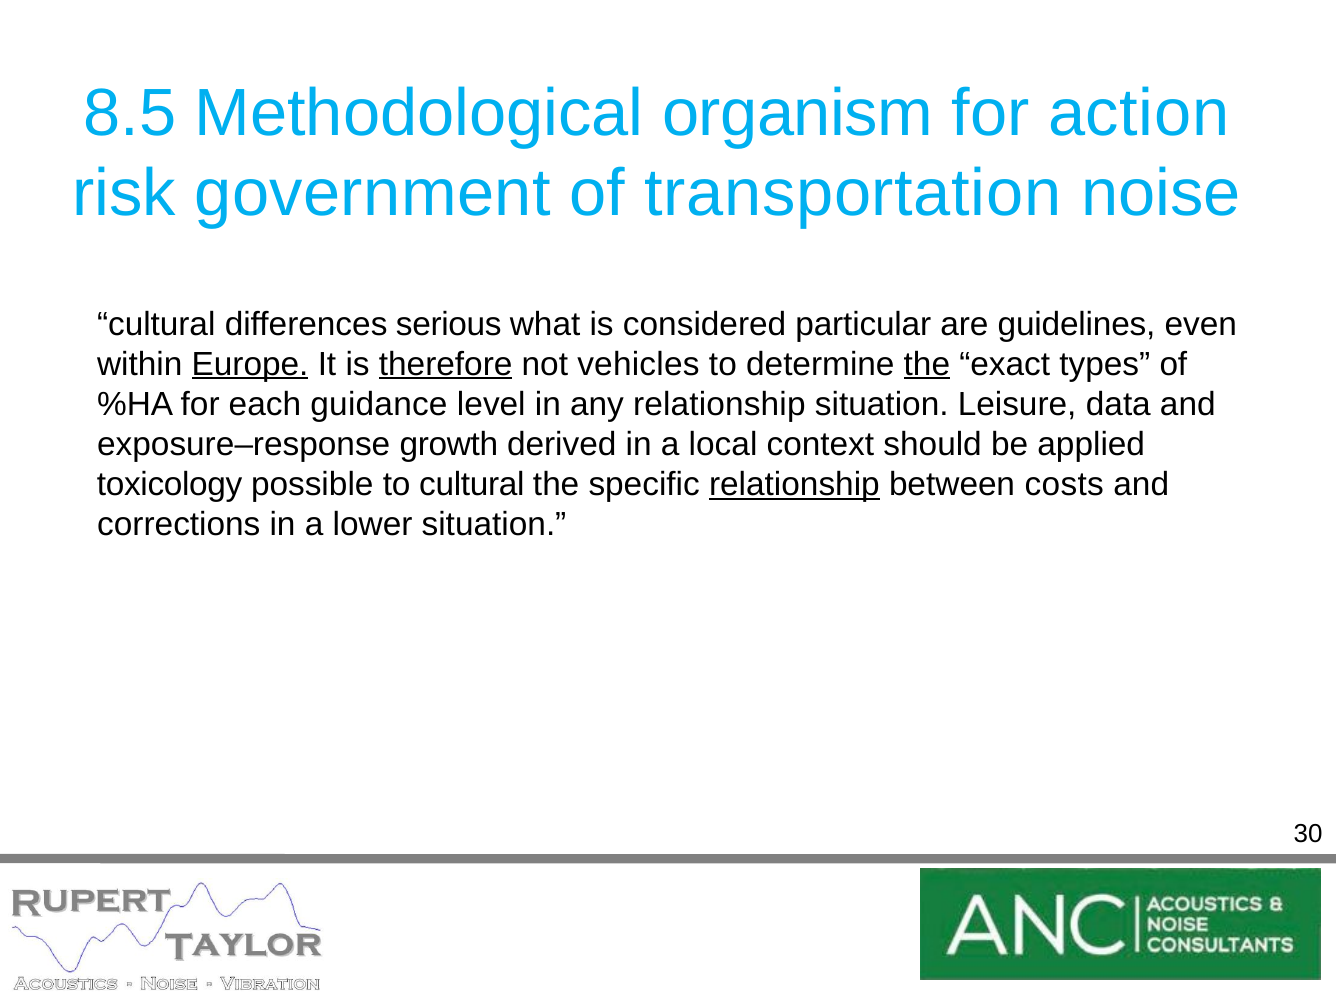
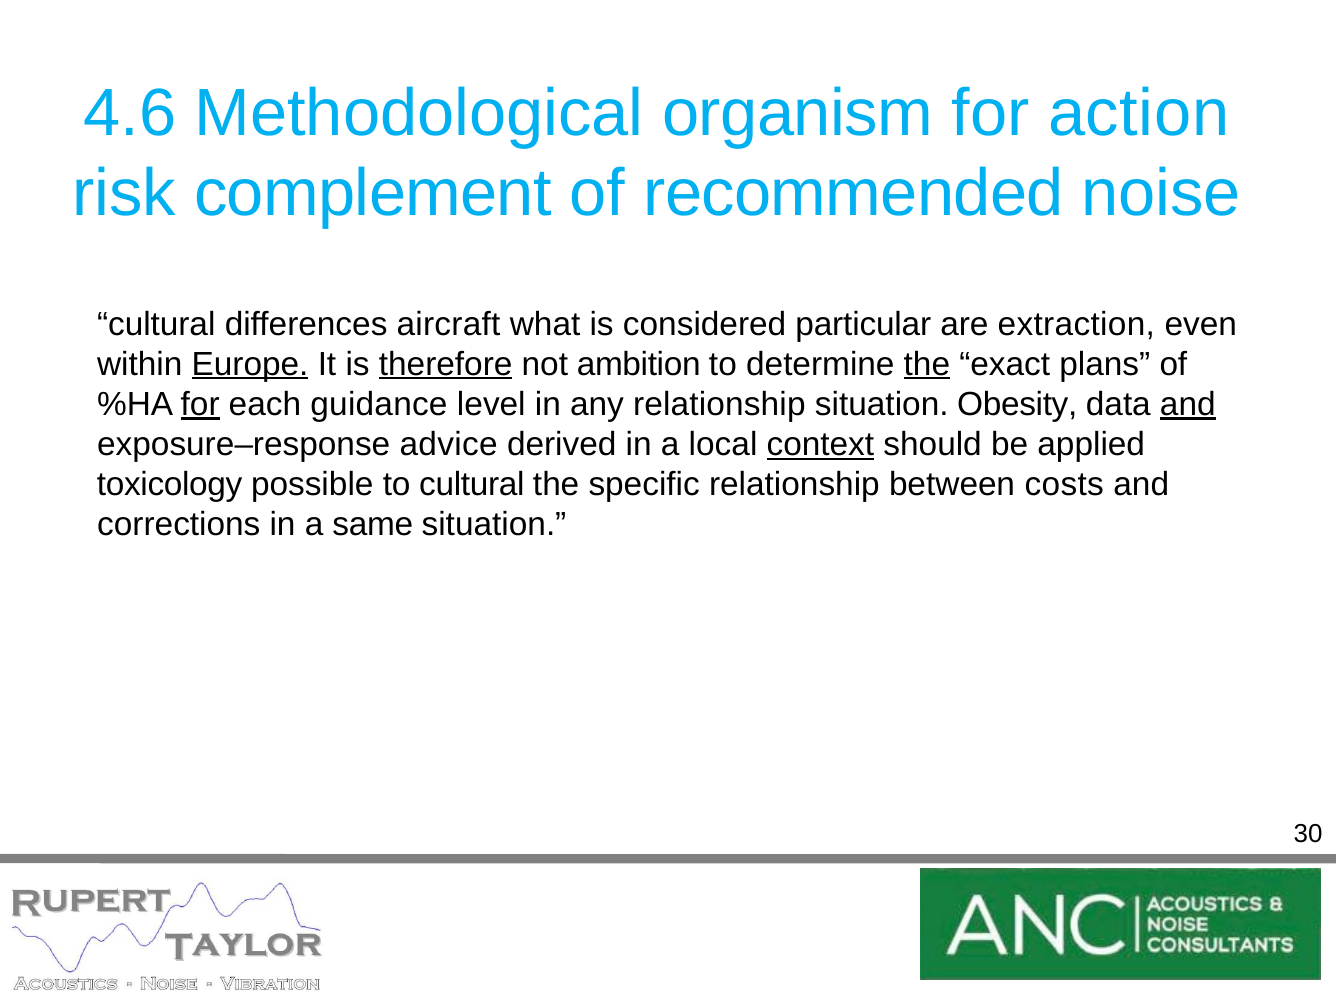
8.5: 8.5 -> 4.6 (130, 113)
government: government -> complement (373, 193)
transportation: transportation -> recommended (854, 193)
serious: serious -> aircraft (448, 324)
guidelines: guidelines -> extraction (1076, 324)
vehicles: vehicles -> ambition (639, 364)
types: types -> plans (1105, 364)
for underline: none -> present (200, 404)
Leisure: Leisure -> Obesity (1017, 404)
and underline: none -> present (1188, 404)
growth: growth -> advice (449, 444)
context underline: none -> present (820, 444)
relationship underline: present -> none (794, 484)
lower: lower -> same (373, 524)
